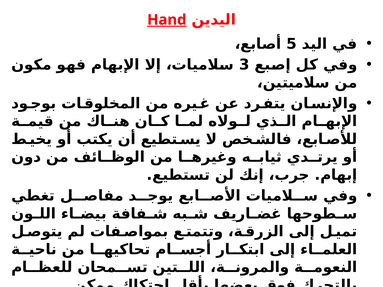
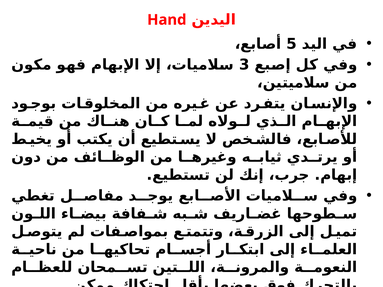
Hand underline: present -> none (167, 20)
